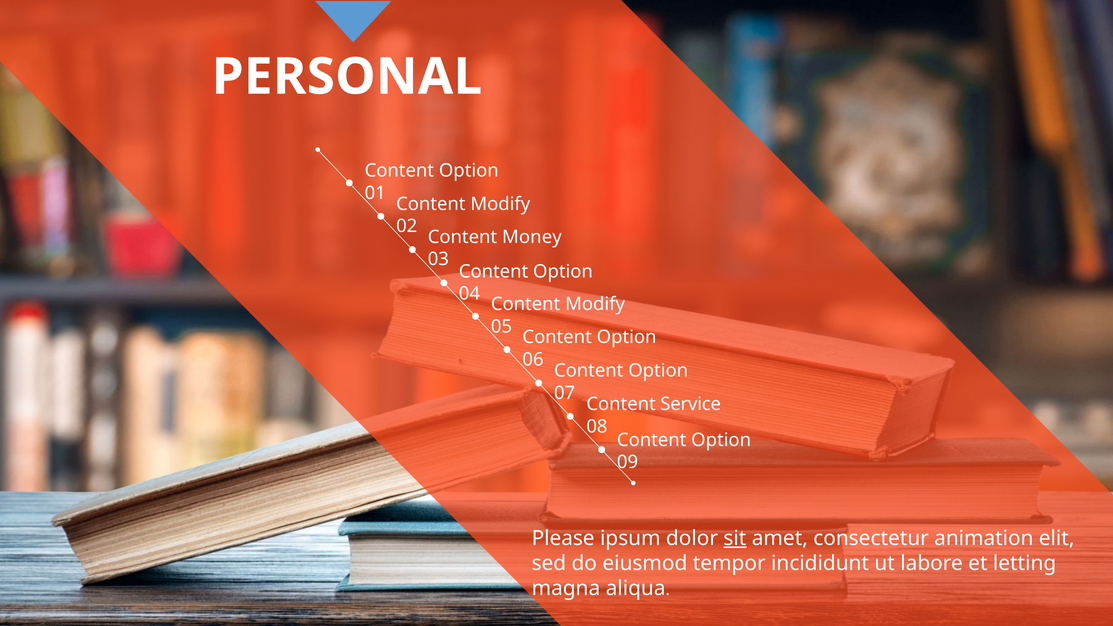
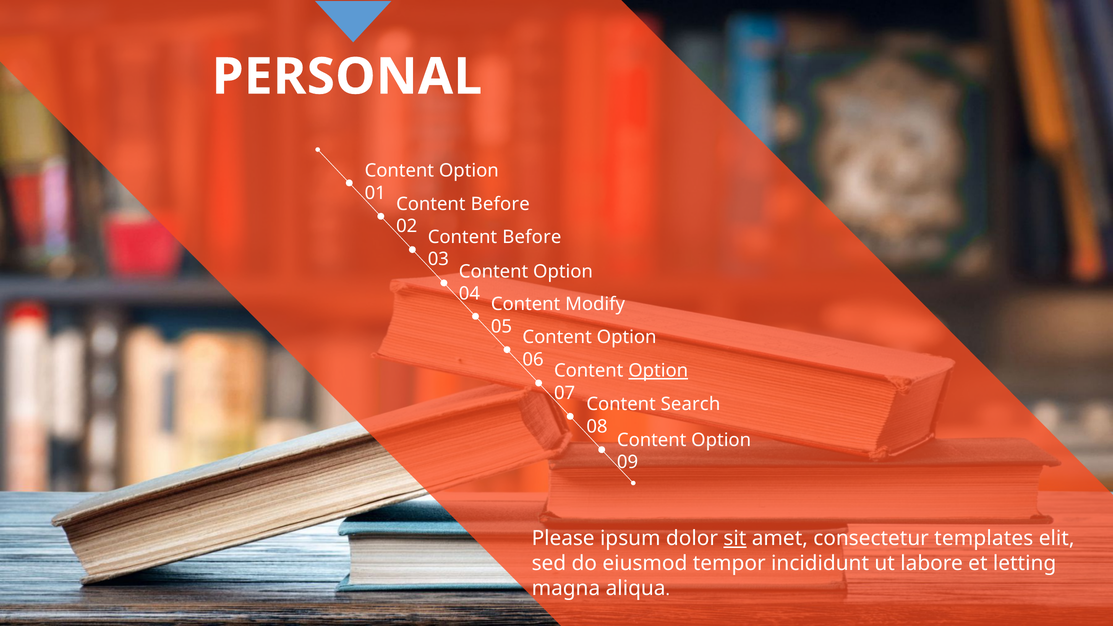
Modify: Modify -> Before (500, 204)
Money: Money -> Before (532, 237)
Option underline: none -> present (658, 371)
Service: Service -> Search (690, 404)
animation: animation -> templates (984, 538)
